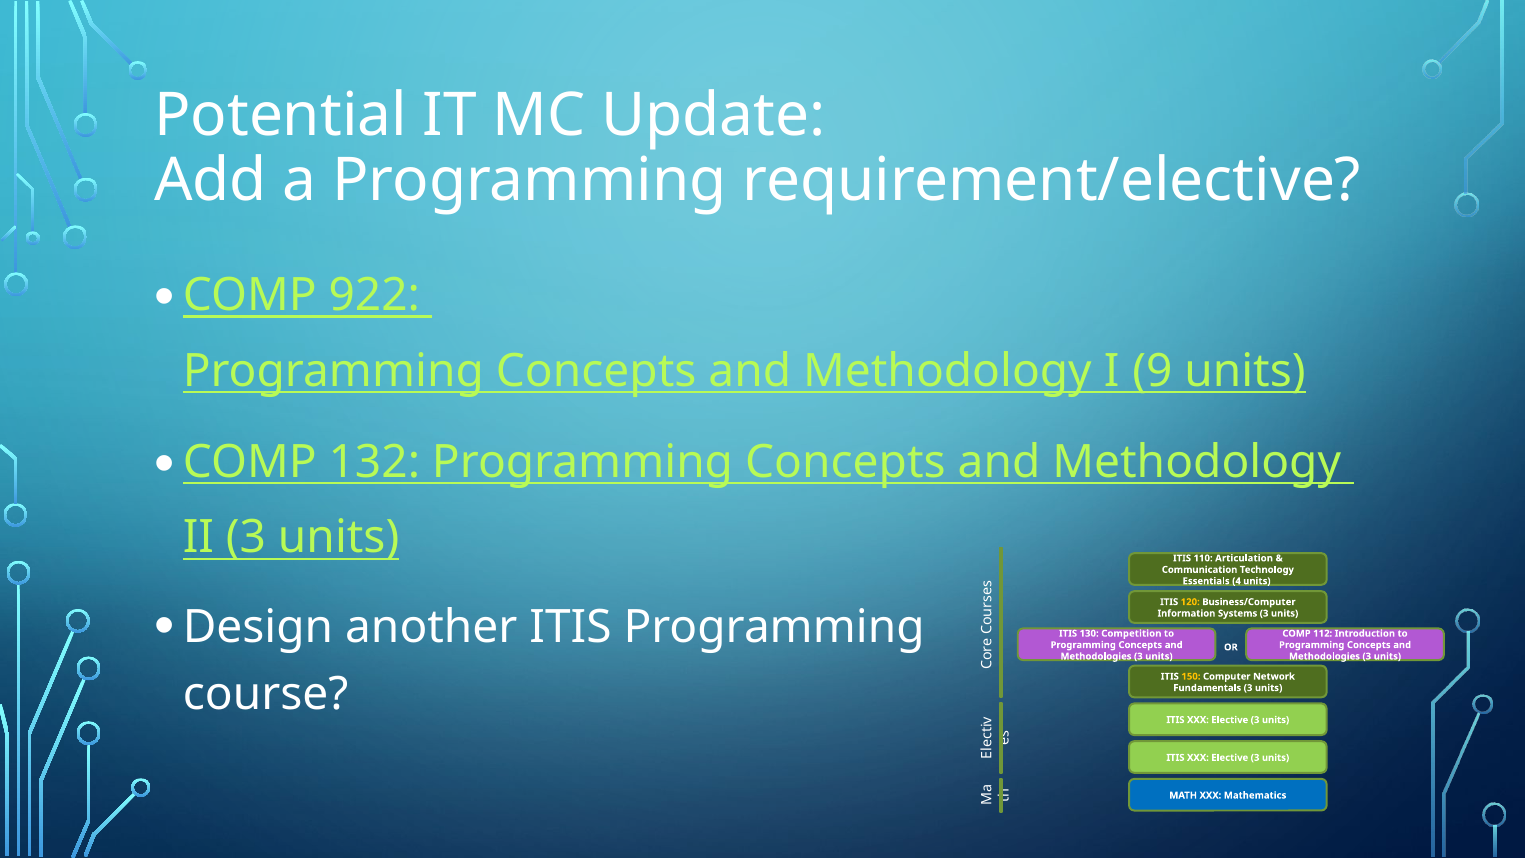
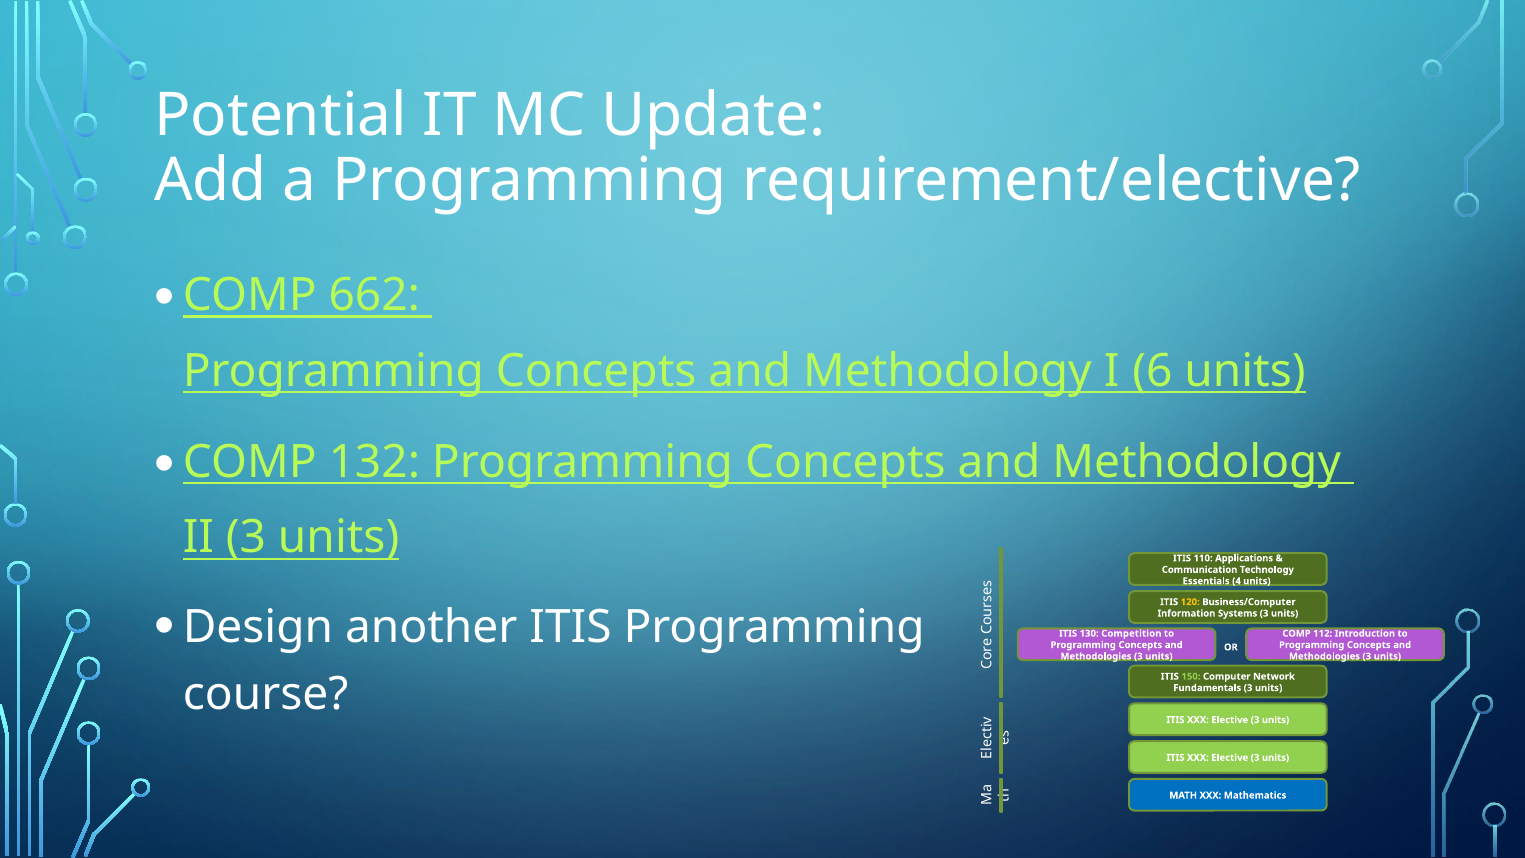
922: 922 -> 662 (374, 295)
9: 9 -> 6 (1152, 371)
Articulation: Articulation -> Applications (1244, 558)
150 colour: yellow -> light green (1191, 676)
